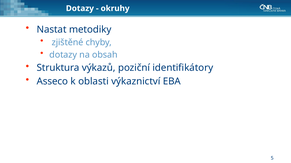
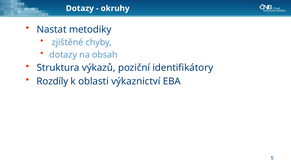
Asseco: Asseco -> Rozdíly (52, 82)
